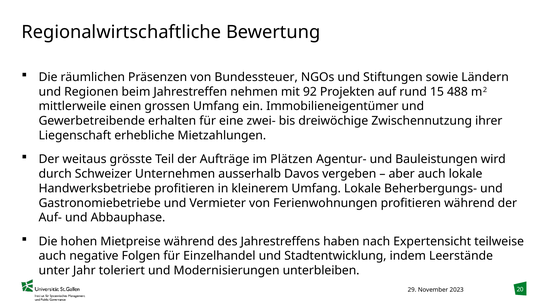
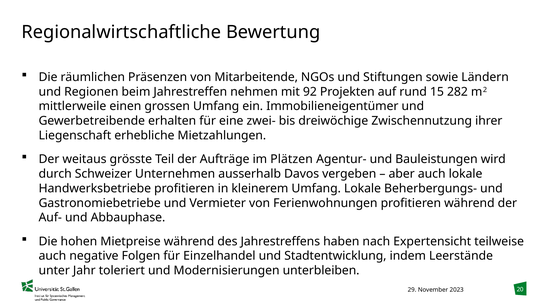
Bundessteuer: Bundessteuer -> Mitarbeitende (256, 77)
488: 488 -> 282 (457, 92)
